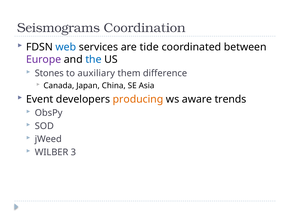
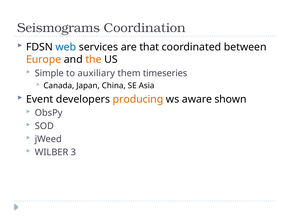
tide: tide -> that (149, 47)
Europe colour: purple -> orange (44, 60)
the colour: blue -> orange (93, 60)
Stones: Stones -> Simple (49, 73)
difference: difference -> timeseries (165, 73)
trends: trends -> shown (231, 99)
